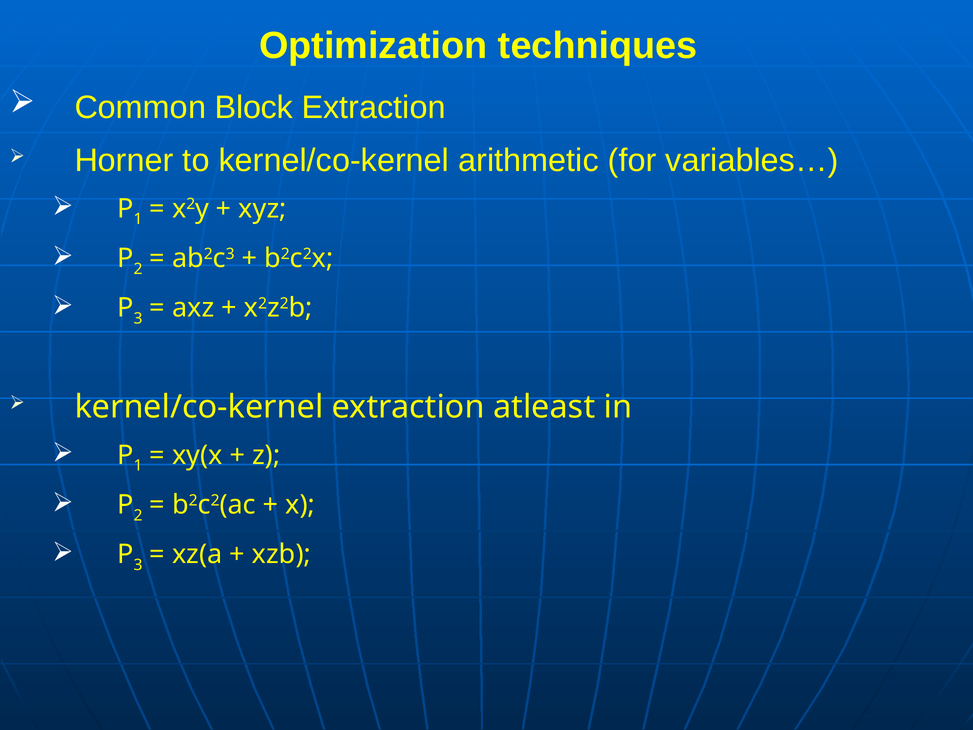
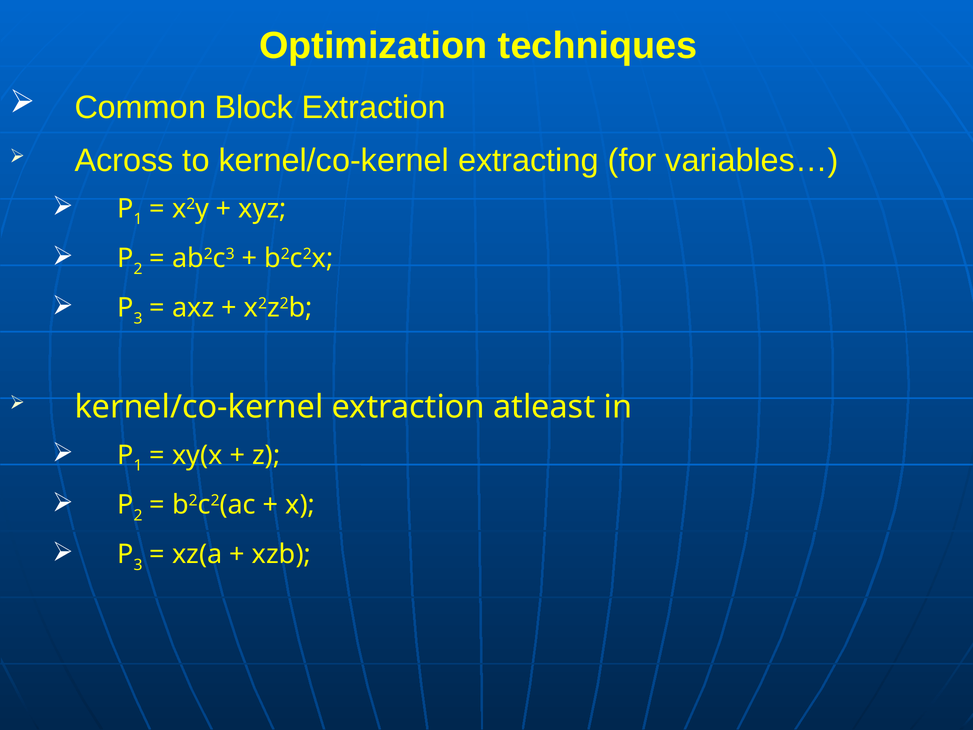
Horner: Horner -> Across (124, 161)
arithmetic: arithmetic -> extracting (528, 161)
